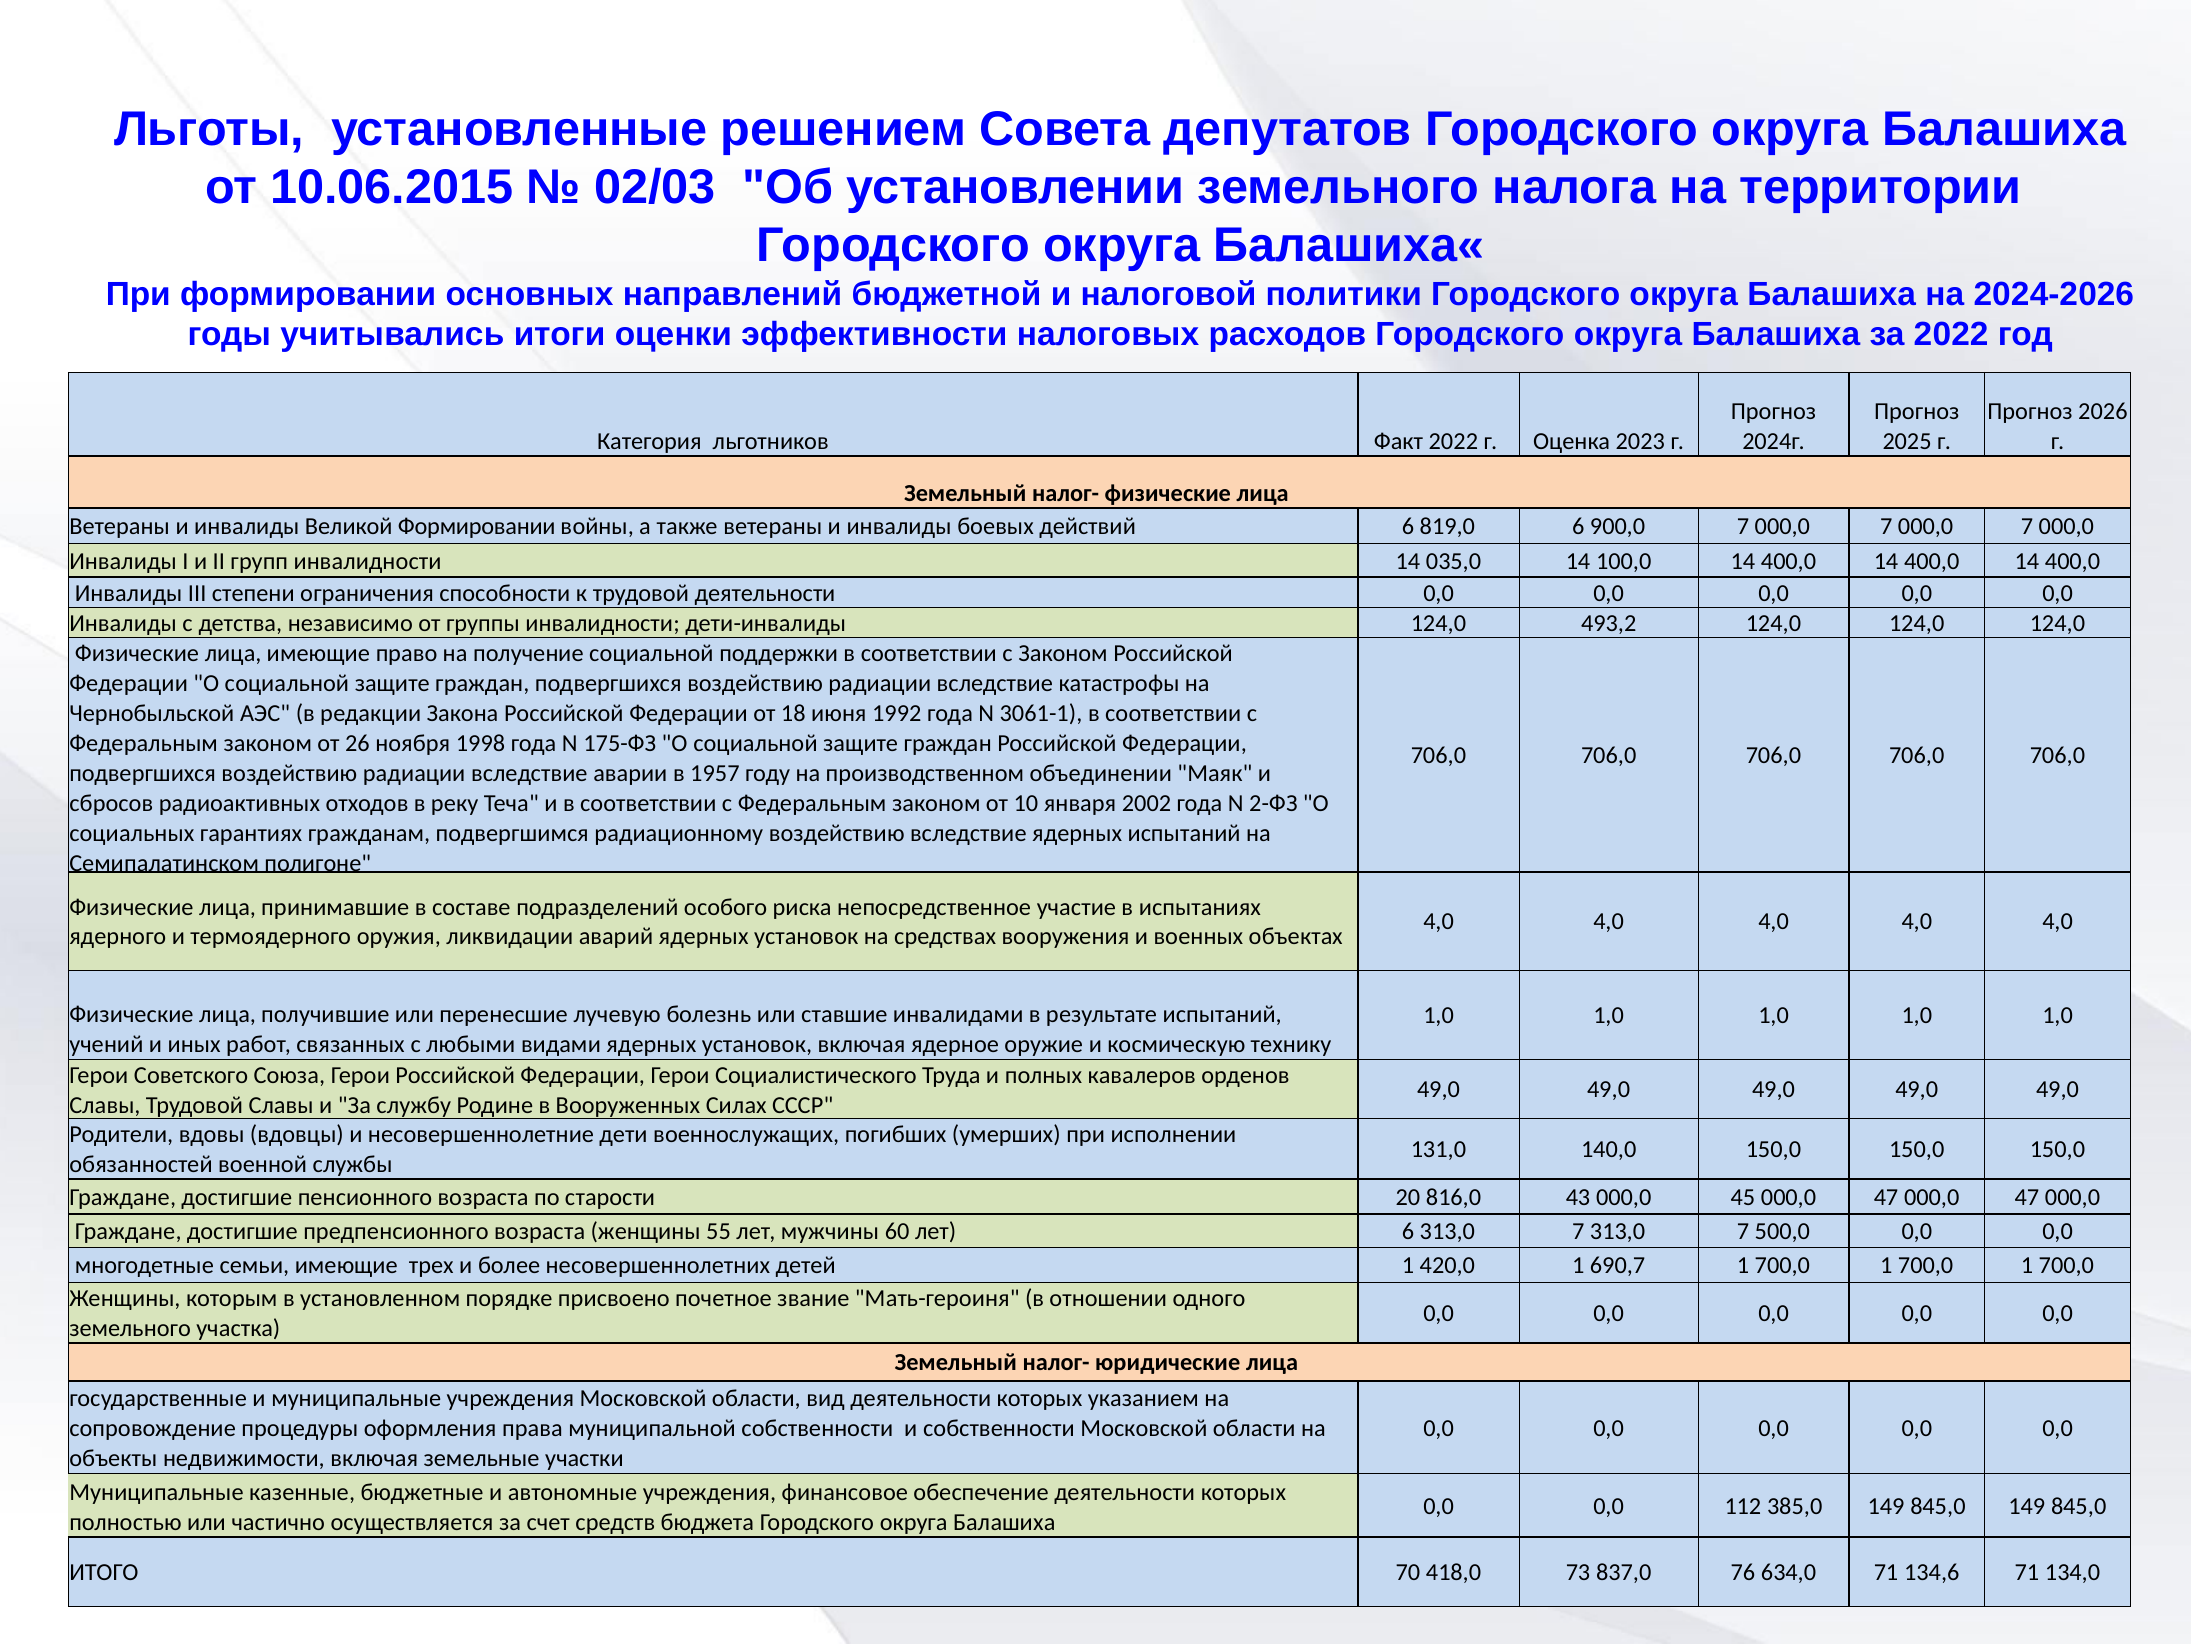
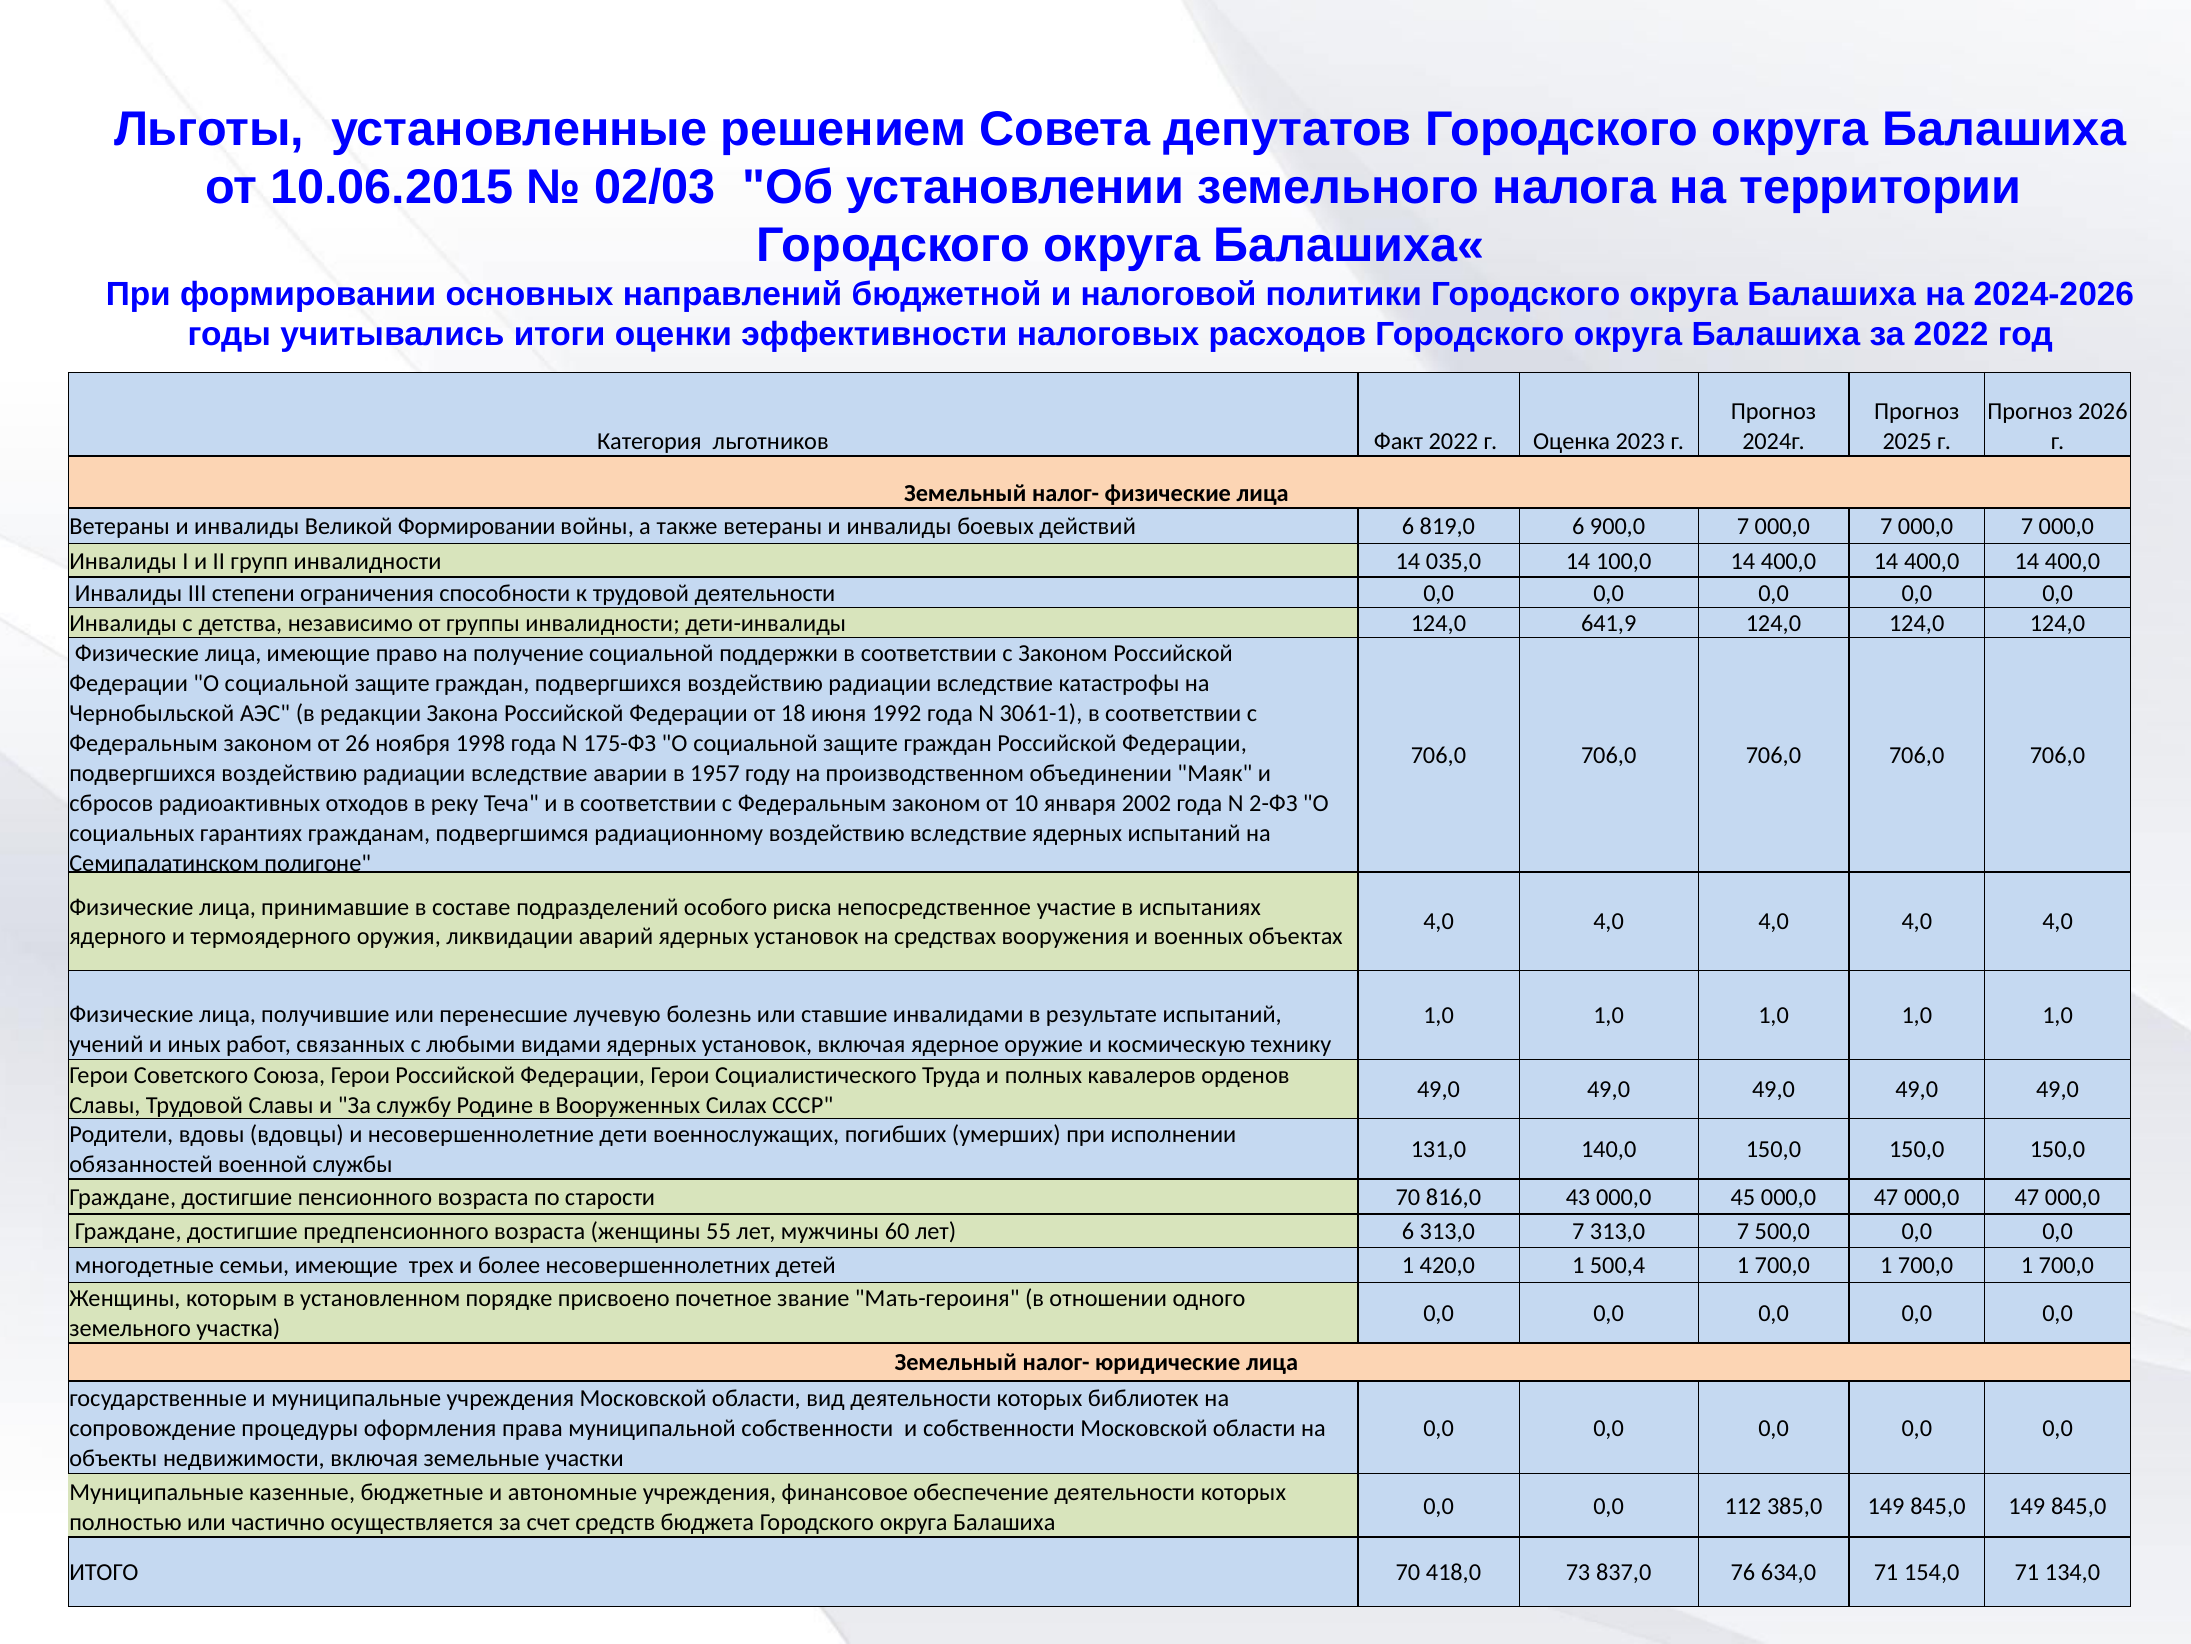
493,2: 493,2 -> 641,9 (1609, 623)
старости 20: 20 -> 70 (1408, 1197)
690,7: 690,7 -> 500,4 (1618, 1265)
указанием: указанием -> библиотек (1143, 1398)
134,6: 134,6 -> 154,0 (1932, 1572)
